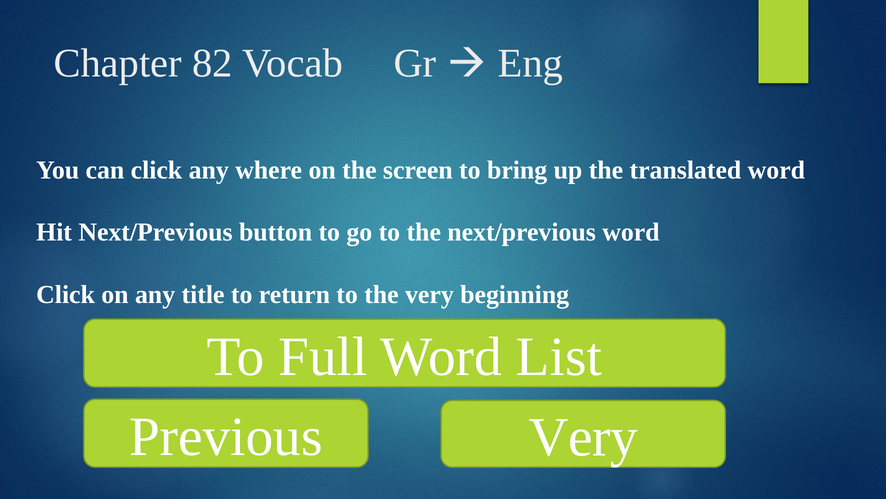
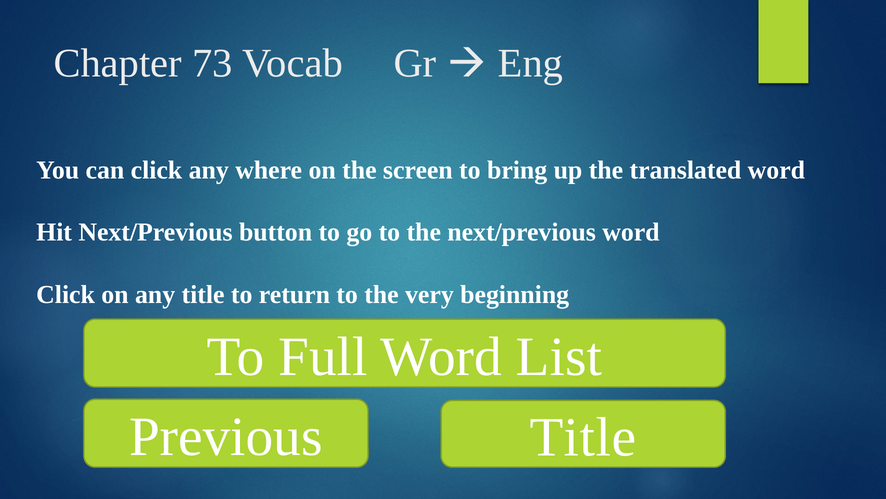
82: 82 -> 73 (212, 63)
Previous Very: Very -> Title (583, 437)
